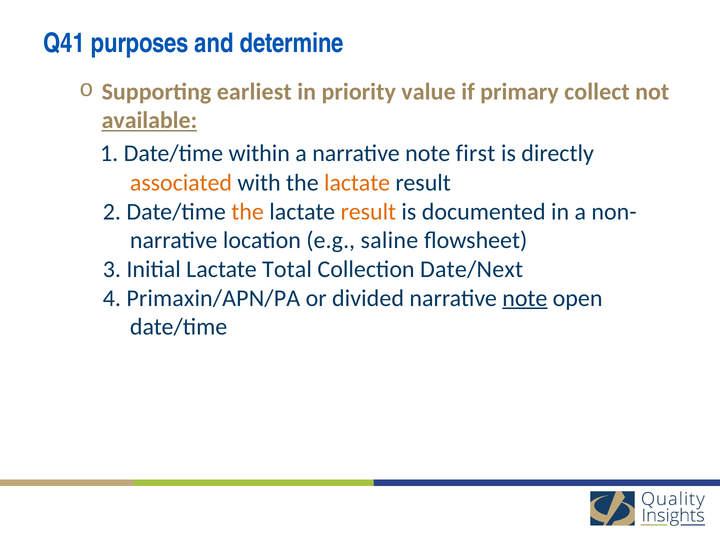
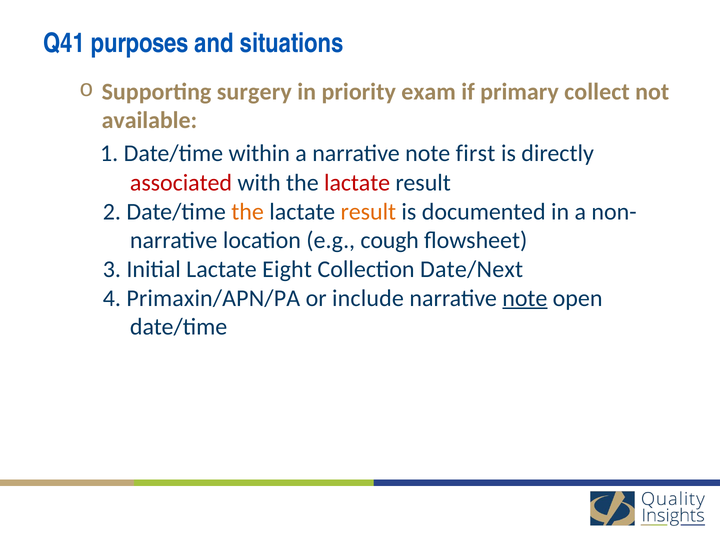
determine: determine -> situations (292, 43)
earliest: earliest -> surgery (254, 92)
value: value -> exam (429, 92)
available underline: present -> none (149, 120)
associated colour: orange -> red (181, 183)
lactate colour: orange -> red (357, 183)
saline: saline -> cough (390, 241)
Total: Total -> Eight (287, 269)
divided: divided -> include (368, 298)
